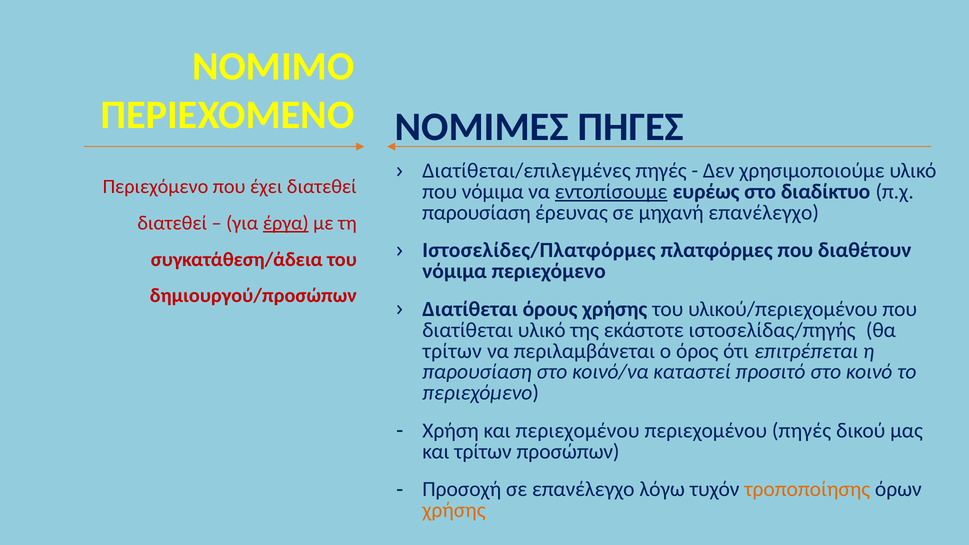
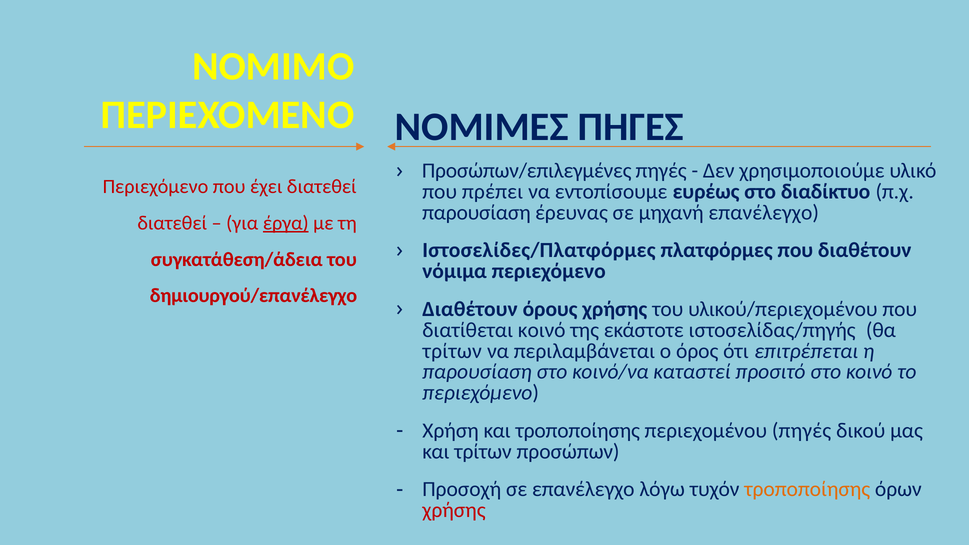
Διατίθεται/επιλεγμένες: Διατίθεται/επιλεγμένες -> Προσώπων/επιλεγμένες (527, 171)
που νόμιμα: νόμιμα -> πρέπει (493, 192)
εντοπίσουμε underline: present -> none (611, 192)
δημιουργού/προσώπων: δημιουργού/προσώπων -> δημιουργού/επανέλεγχο (253, 296)
Διατίθεται: Διατίθεται -> Διαθέτουν (470, 309)
διατίθεται υλικό: υλικό -> κοινό (542, 330)
και περιεχομένου: περιεχομένου -> τροποποίησης (578, 431)
χρήσης colour: orange -> red (454, 510)
